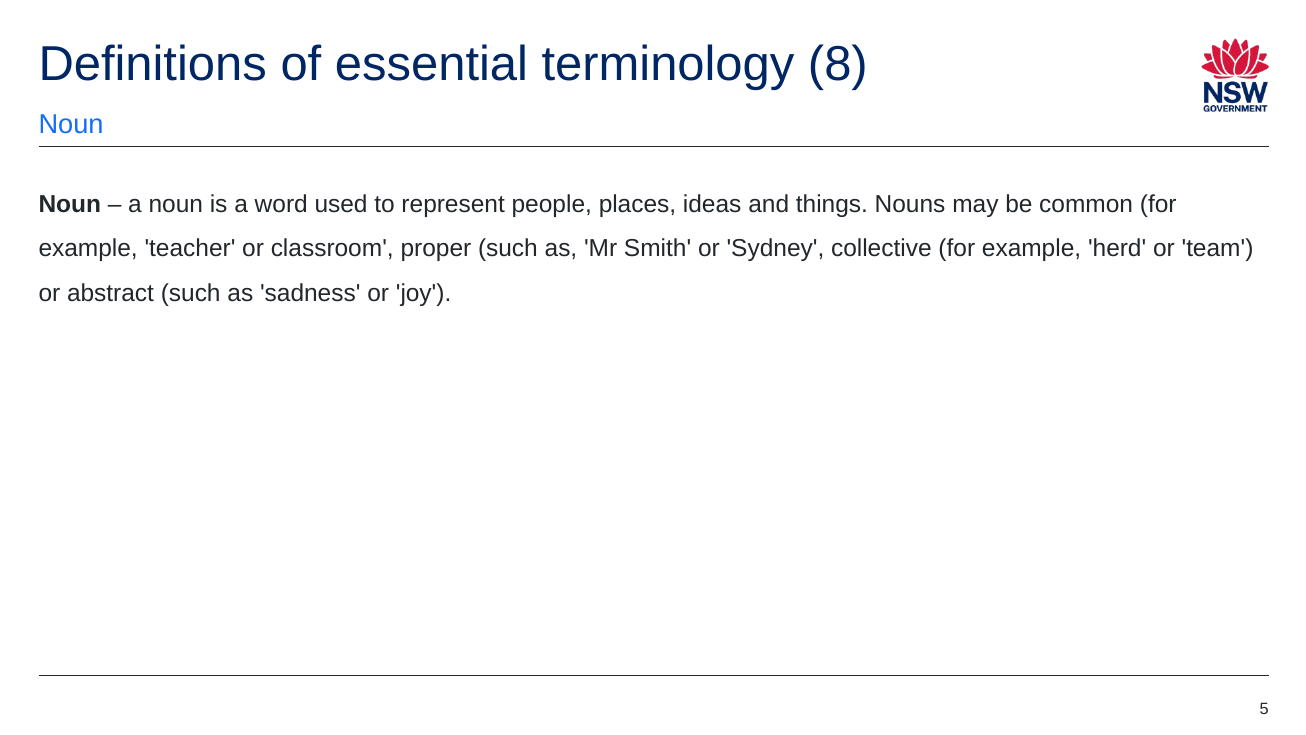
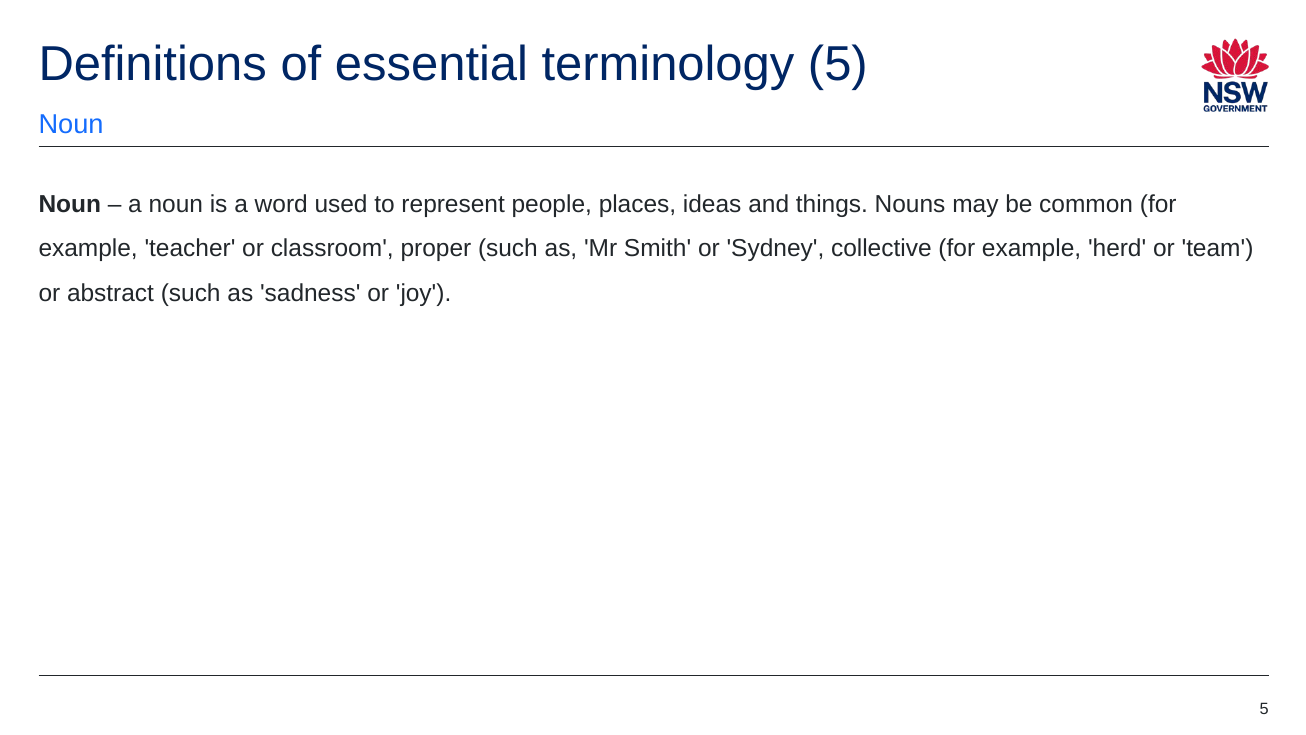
terminology 8: 8 -> 5 (838, 65)
